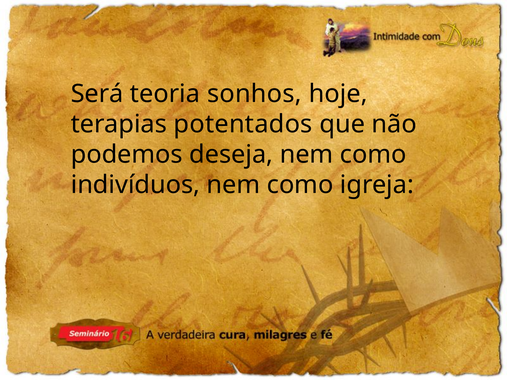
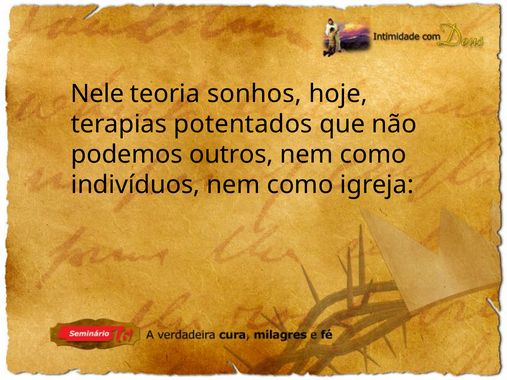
Será: Será -> Nele (97, 94)
deseja: deseja -> outros (231, 155)
